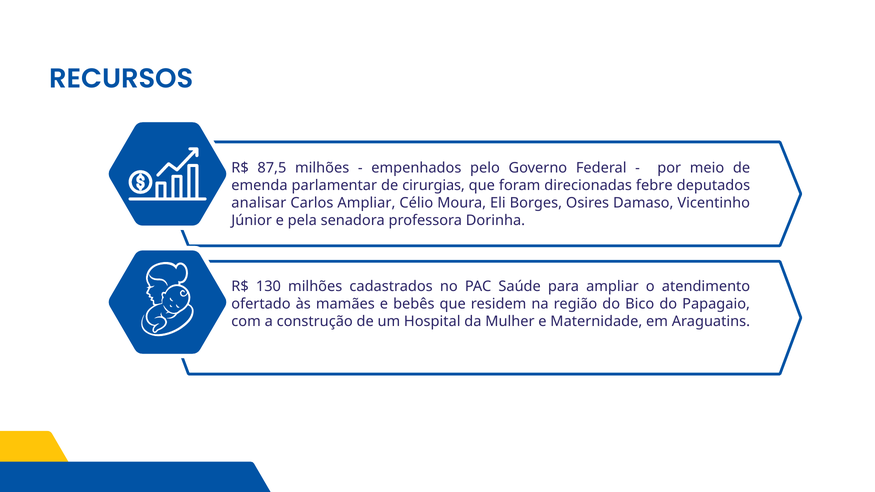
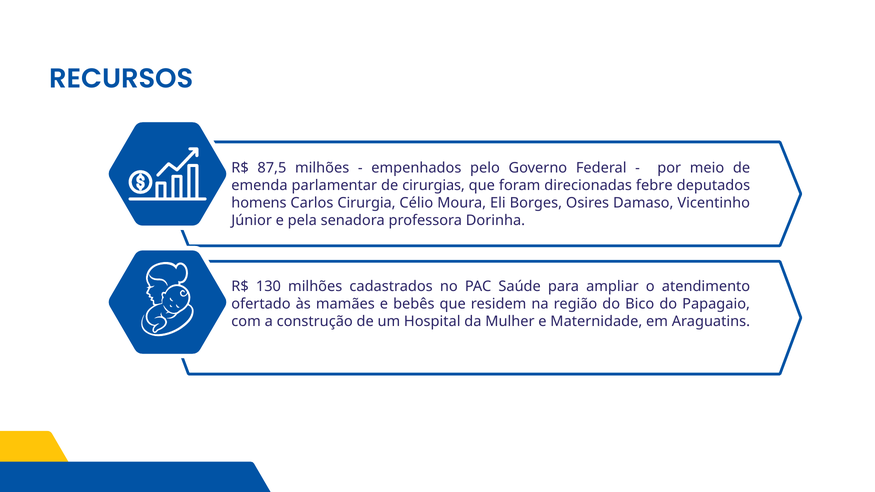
analisar: analisar -> homens (259, 203)
Carlos Ampliar: Ampliar -> Cirurgia (366, 203)
